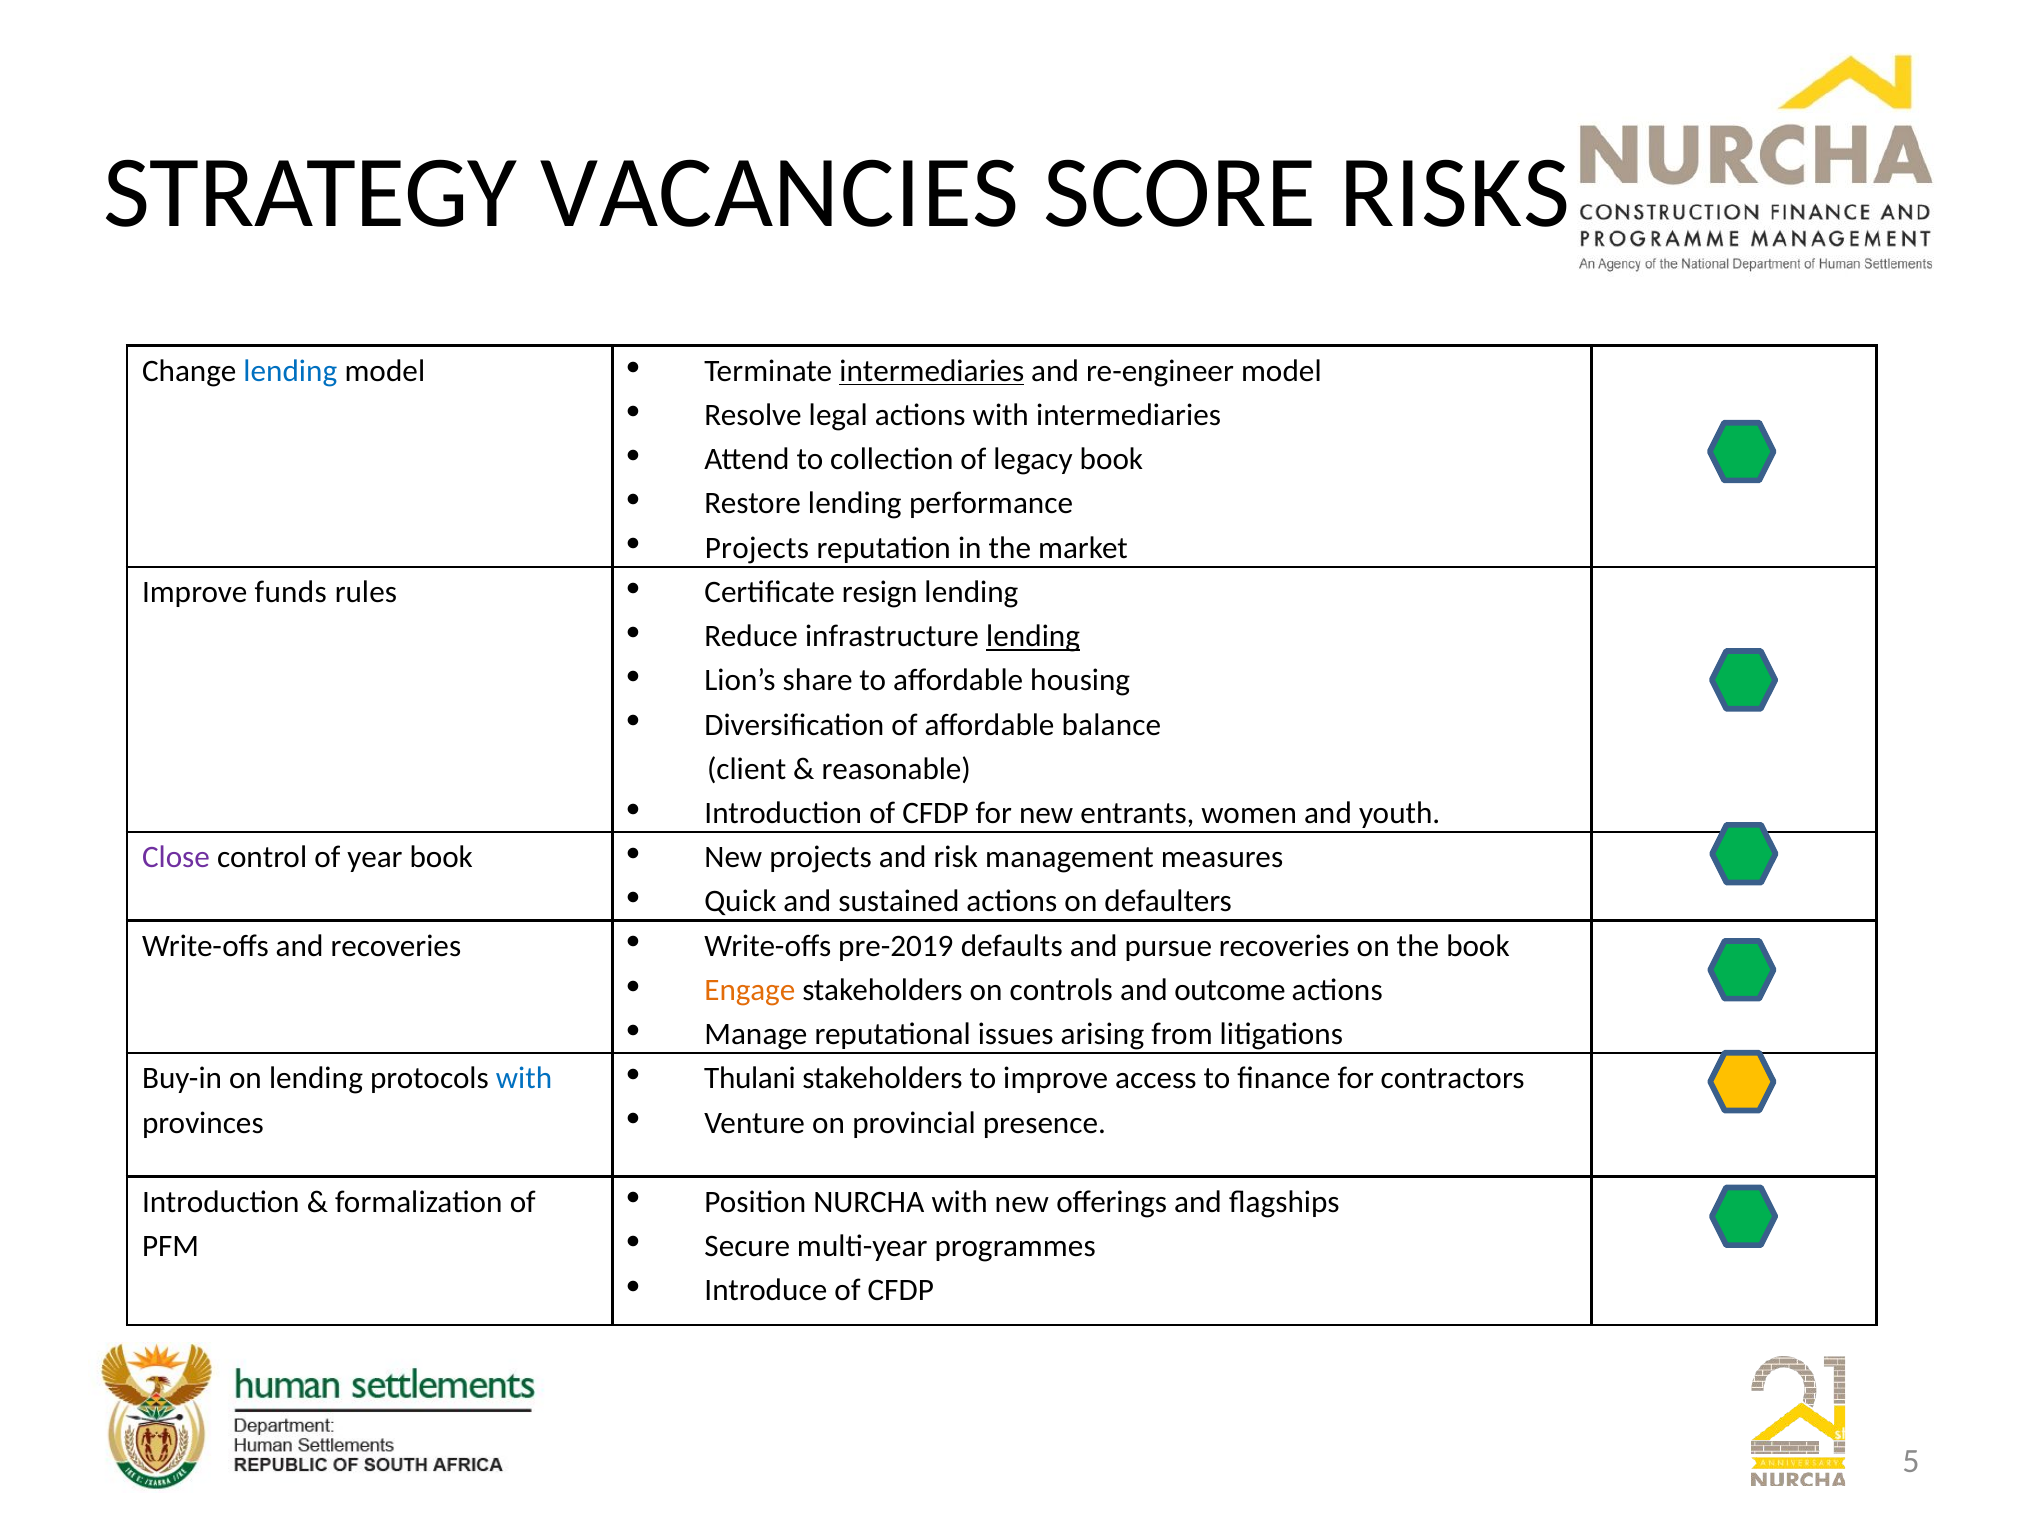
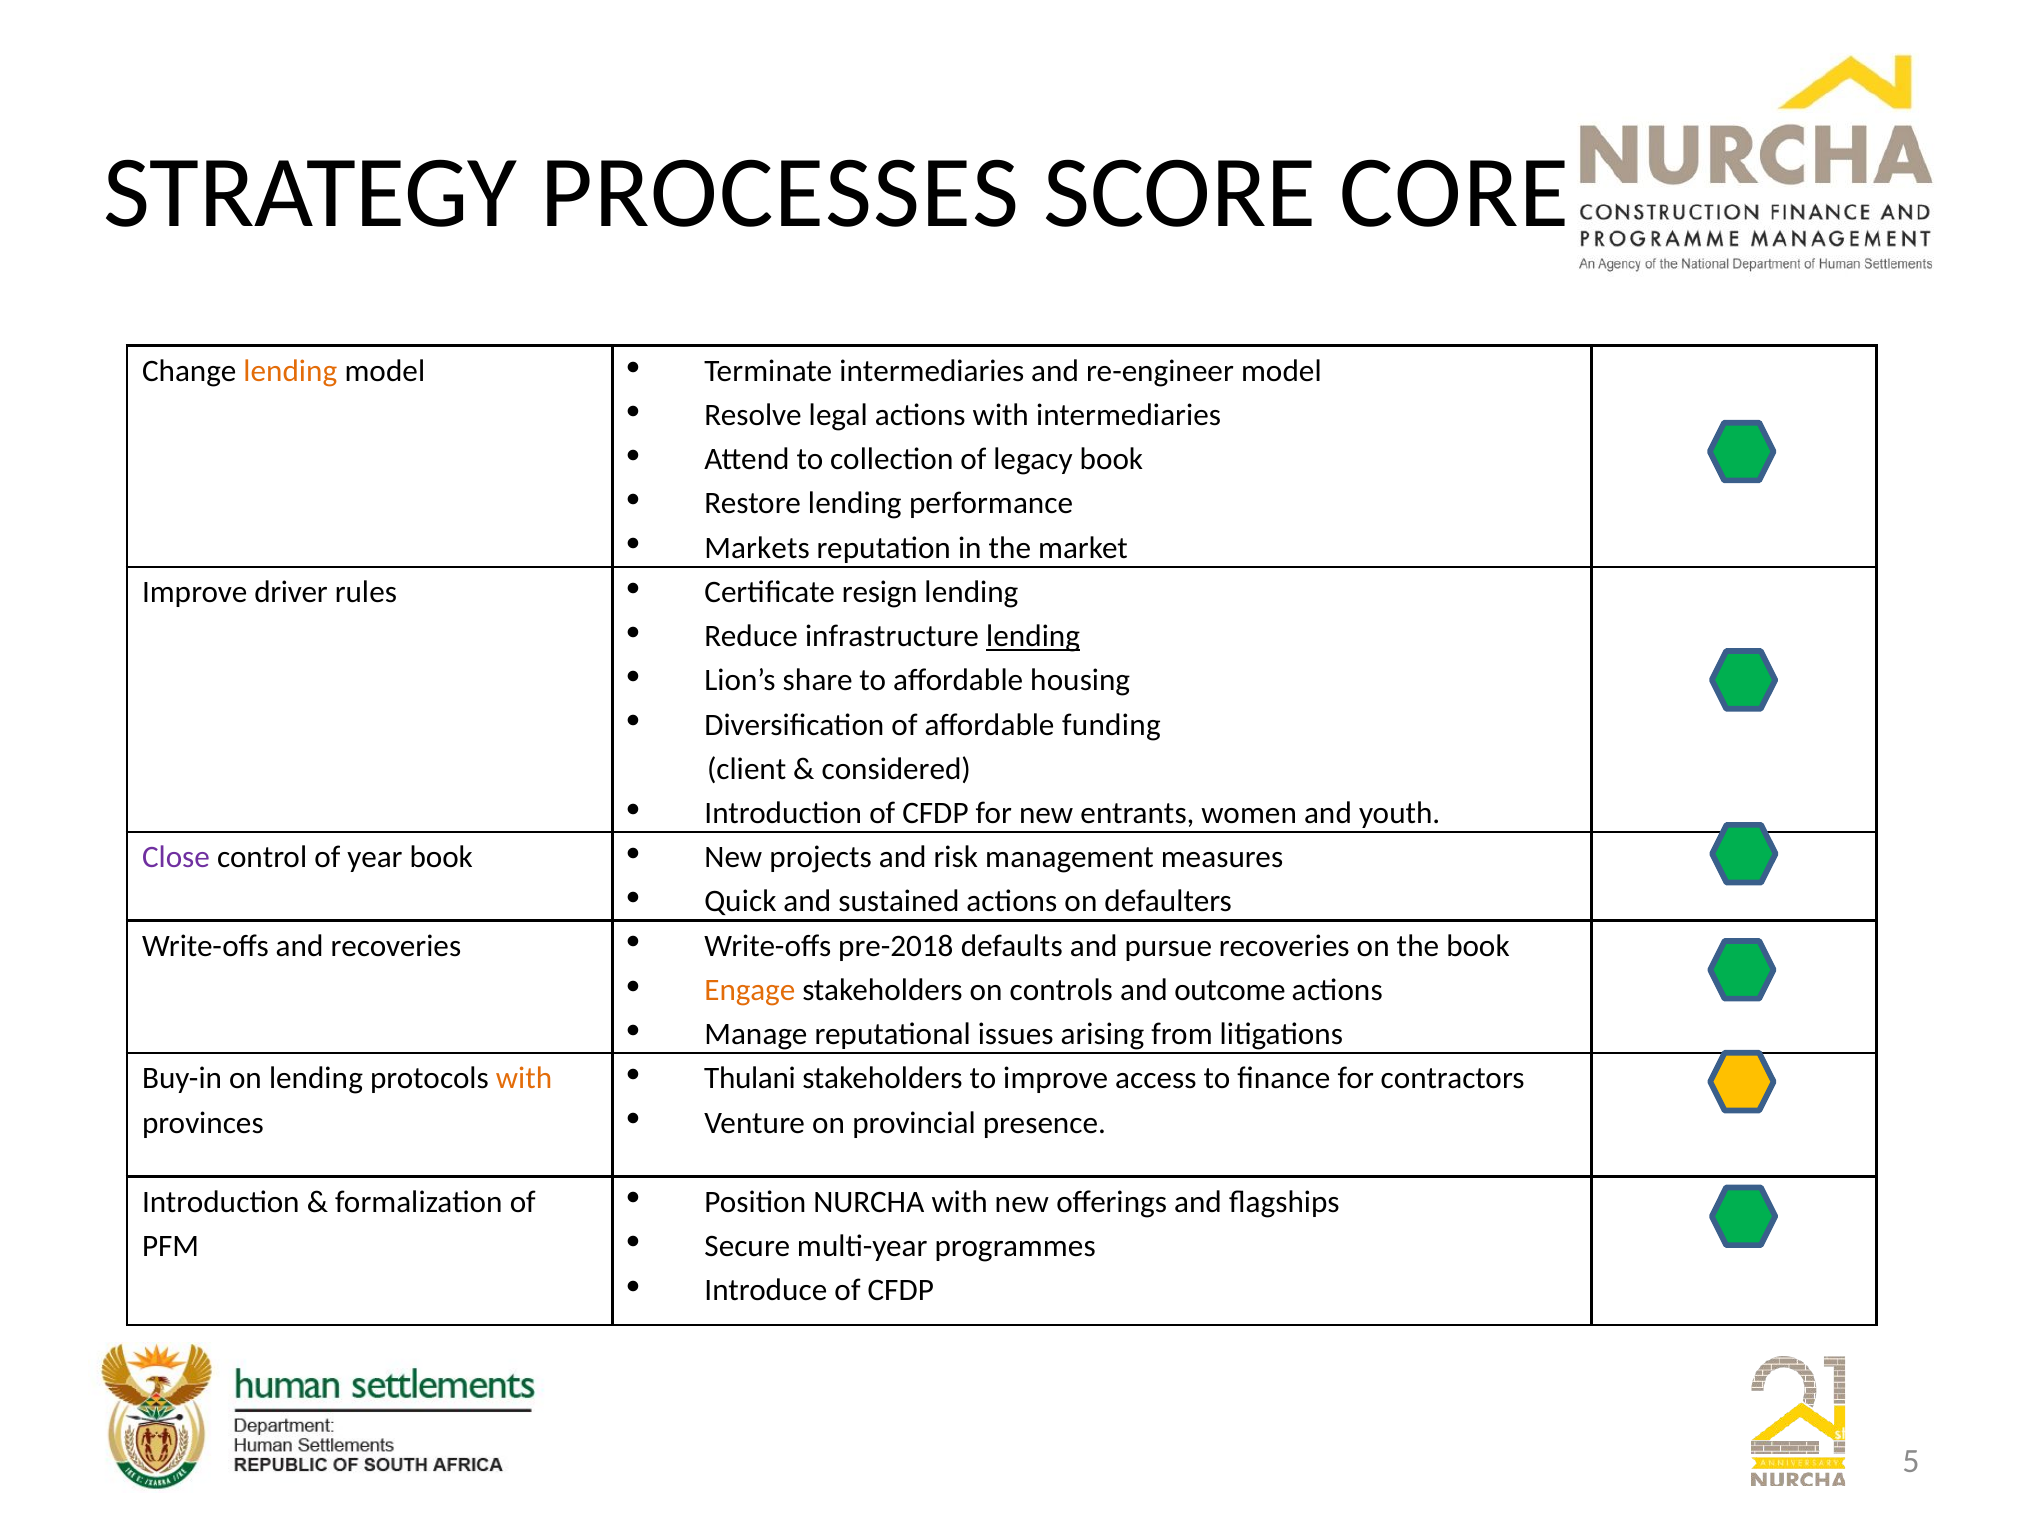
VACANCIES: VACANCIES -> PROCESSES (780, 193)
RISKS: RISKS -> CORE (1455, 193)
lending colour: blue -> orange (290, 371)
intermediaries underline: present -> none (932, 371)
Projects: Projects -> Markets (757, 548)
funds: funds -> driver (291, 592)
balance: balance -> funding (1111, 725)
reasonable: reasonable -> considered (896, 769)
pre-2019: pre-2019 -> pre-2018 (896, 946)
with colour: blue -> orange (524, 1079)
